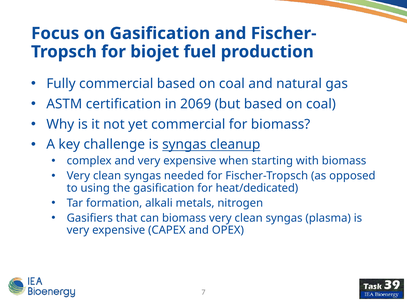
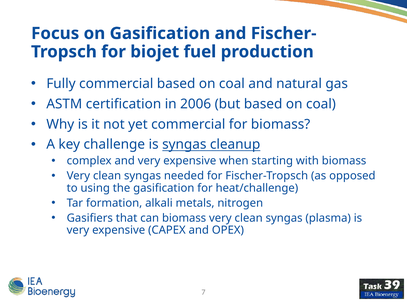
2069: 2069 -> 2006 (196, 104)
heat/dedicated: heat/dedicated -> heat/challenge (257, 188)
